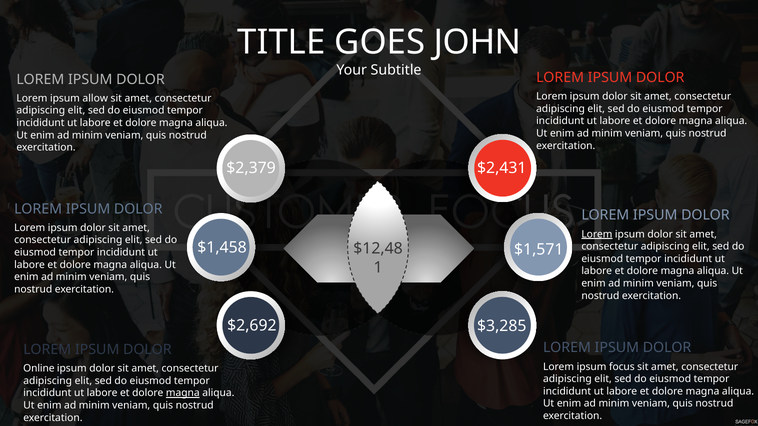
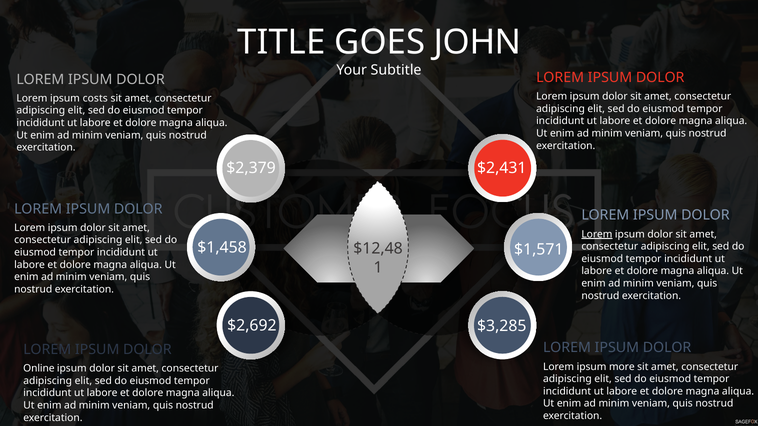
allow: allow -> costs (95, 98)
focus: focus -> more (622, 367)
magna underline: present -> none (183, 393)
